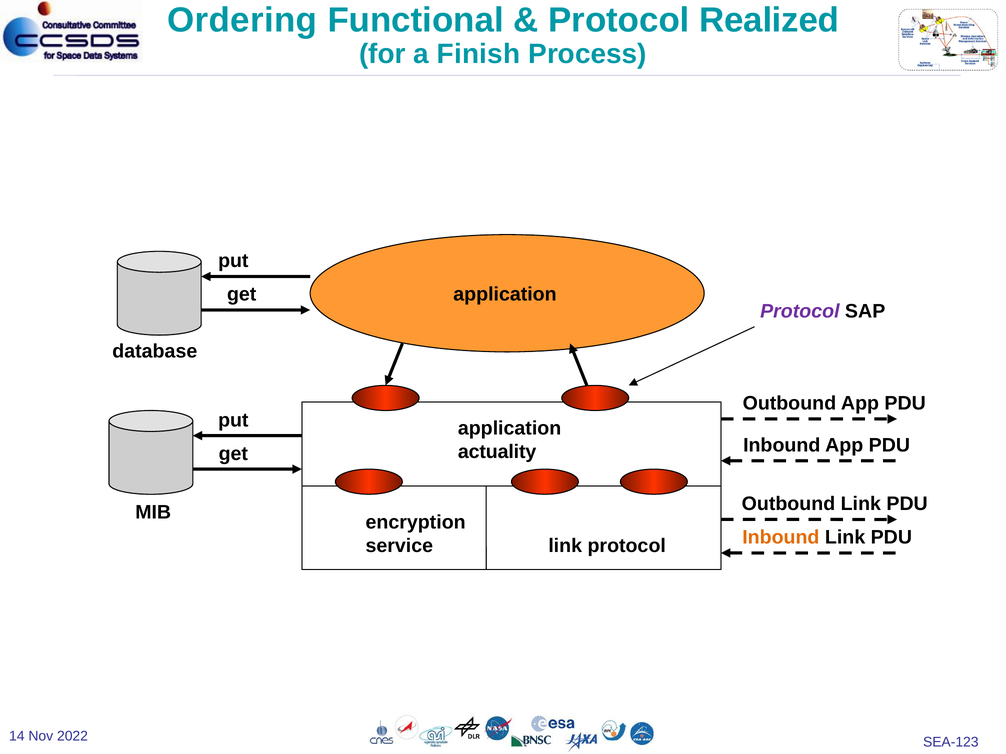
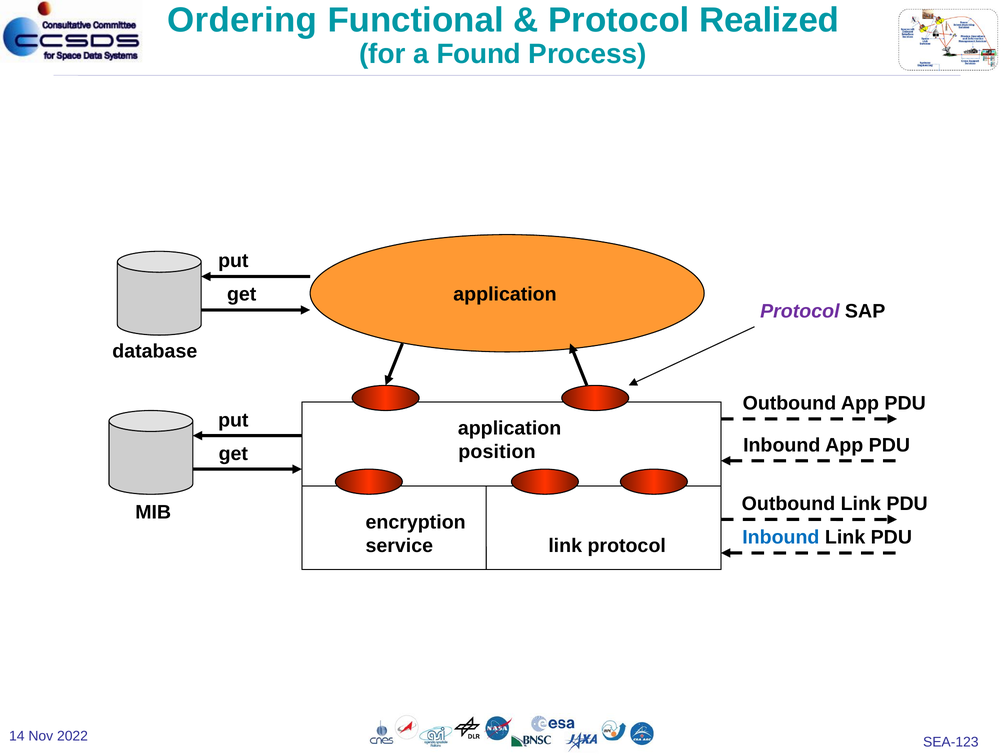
Finish: Finish -> Found (479, 54)
actuality: actuality -> position (497, 452)
Inbound colour: orange -> blue (781, 538)
